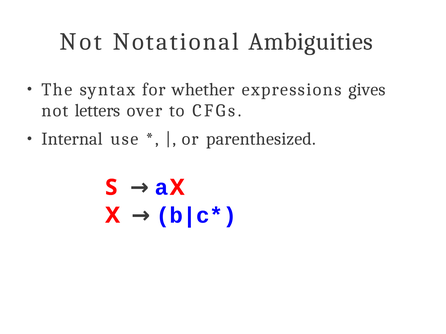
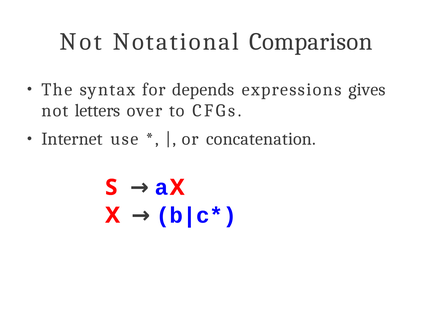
Ambiguities: Ambiguities -> Comparison (311, 42)
whether: whether -> depends (203, 90)
Internal: Internal -> Internet (72, 139)
parenthesized: parenthesized -> concatenation (261, 139)
